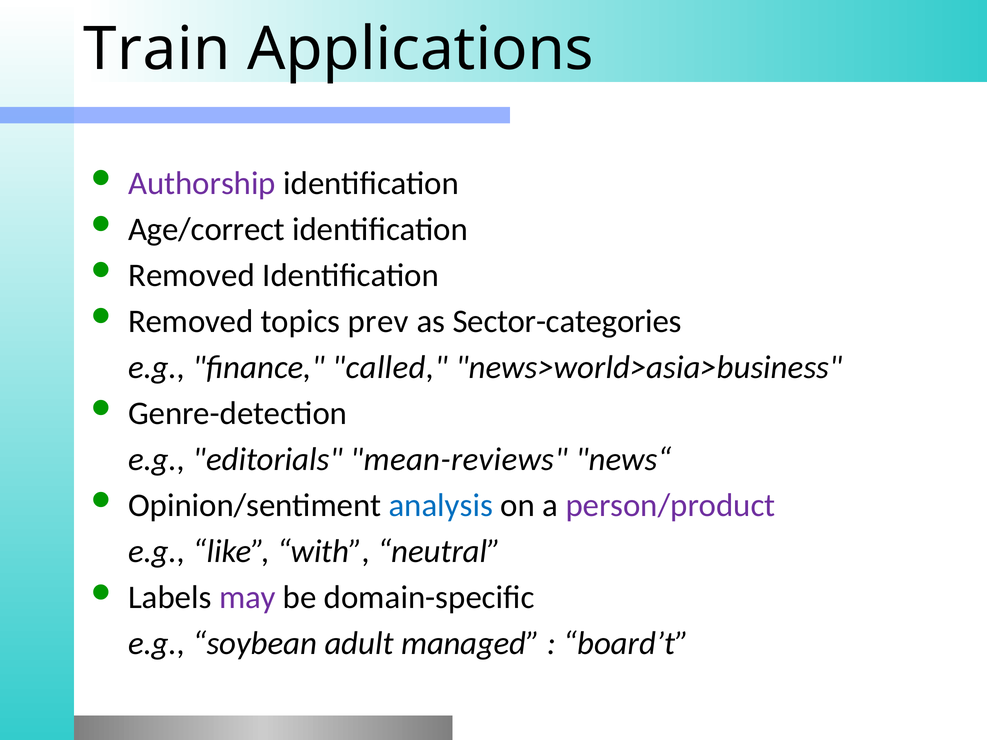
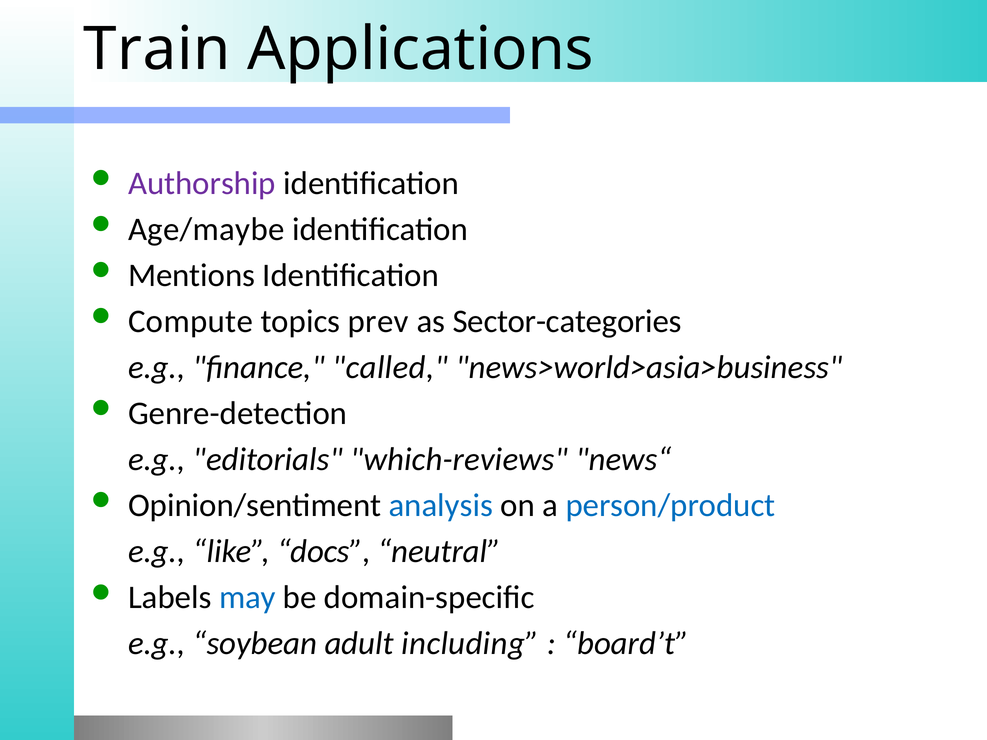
Age/correct: Age/correct -> Age/maybe (206, 229)
Removed: Removed -> Mentions (192, 275)
Removed: Removed -> Compute (191, 321)
mean-reviews: mean-reviews -> which-reviews (459, 460)
person/product colour: purple -> blue (670, 506)
with: with -> docs (324, 552)
may colour: purple -> blue (247, 598)
managed: managed -> including (470, 644)
